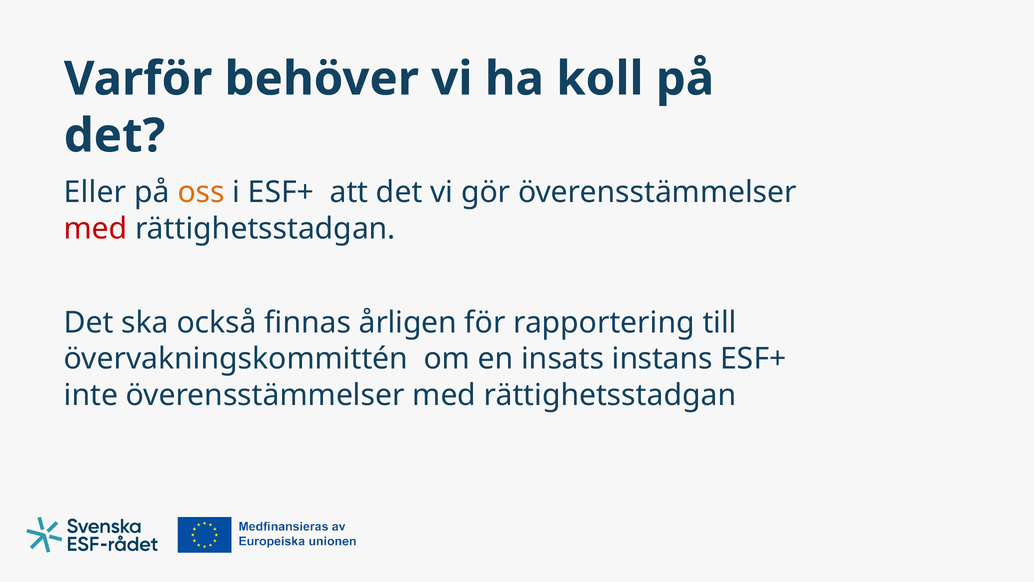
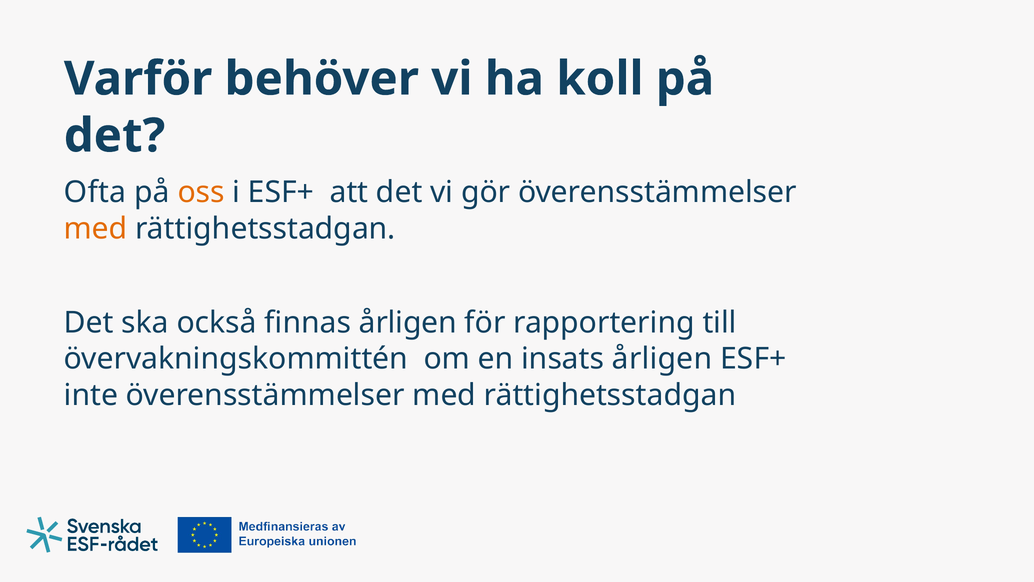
Eller: Eller -> Ofta (95, 192)
med colour: red -> orange (96, 228)
insats instans: instans -> årligen (662, 359)
